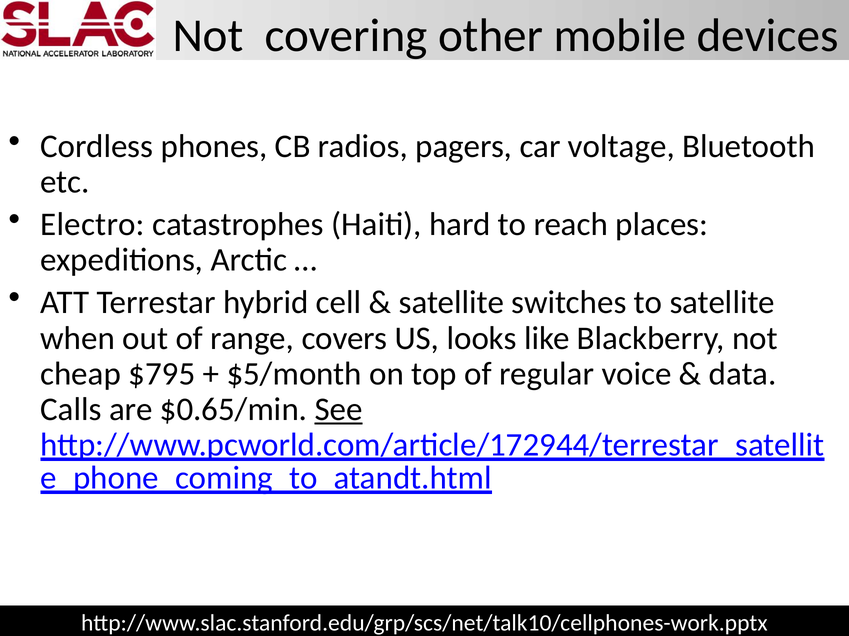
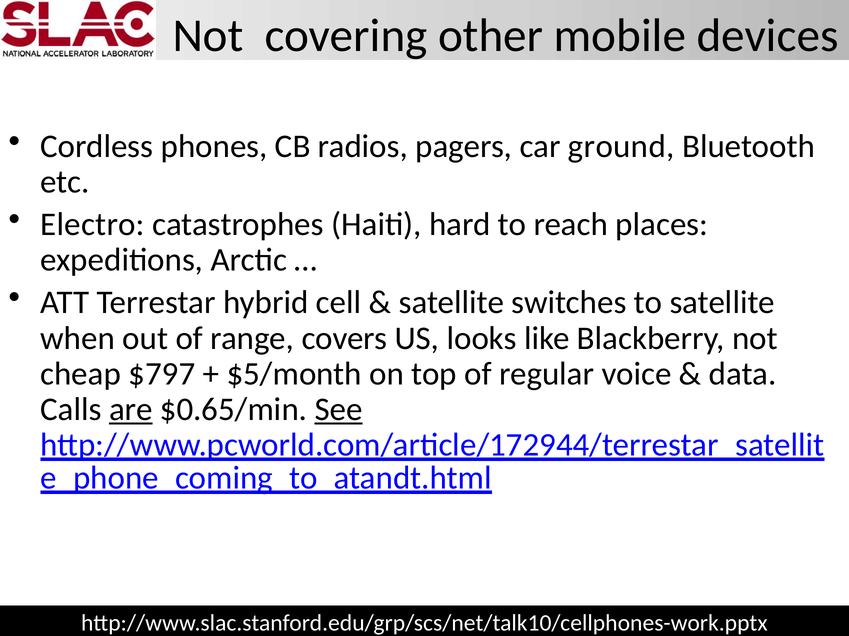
voltage: voltage -> ground (621, 147)
$795: $795 -> $797 (162, 374)
are underline: none -> present (131, 410)
